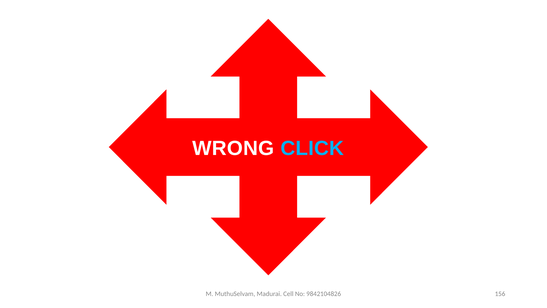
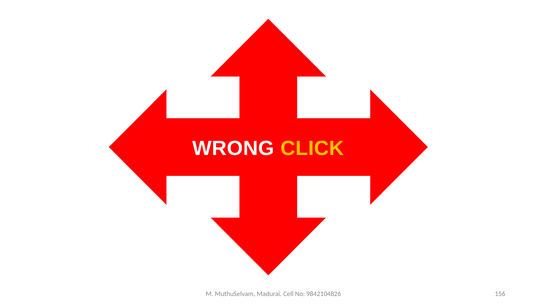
CLICK colour: light blue -> yellow (312, 148)
